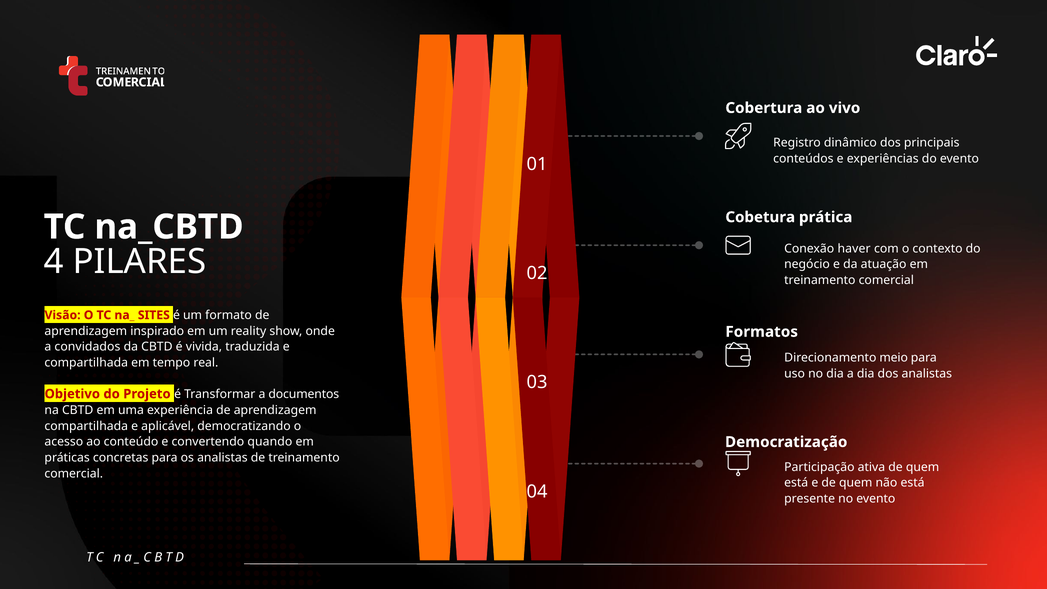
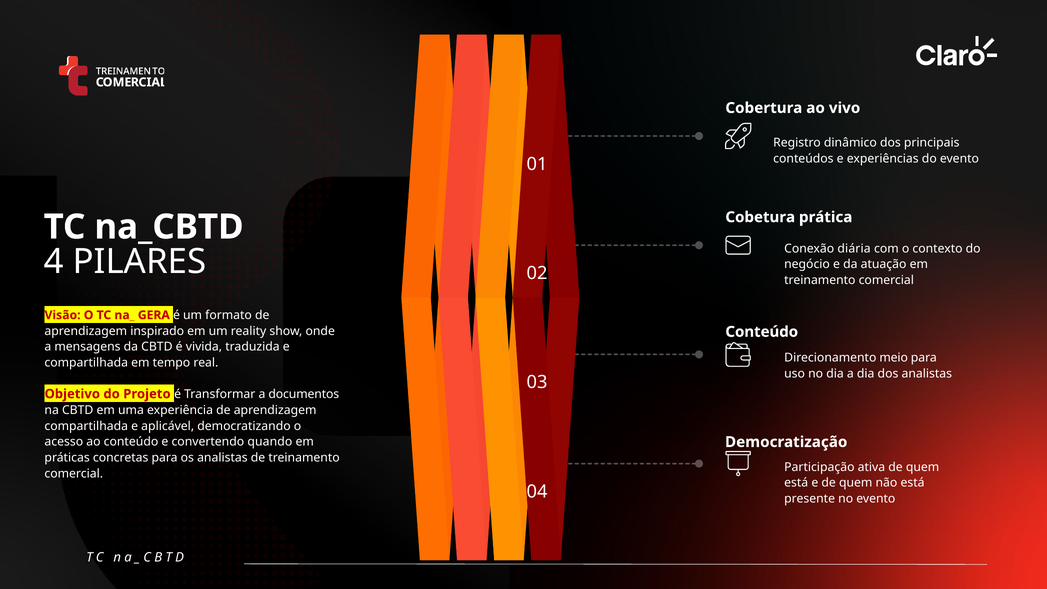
haver: haver -> diária (854, 249)
SITES: SITES -> GERA (154, 315)
Formatos: Formatos -> Conteúdo (762, 332)
convidados: convidados -> mensagens (87, 347)
